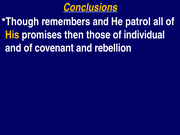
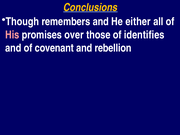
patrol: patrol -> either (138, 22)
His colour: yellow -> pink (12, 35)
then: then -> over (74, 35)
individual: individual -> identifies (144, 35)
